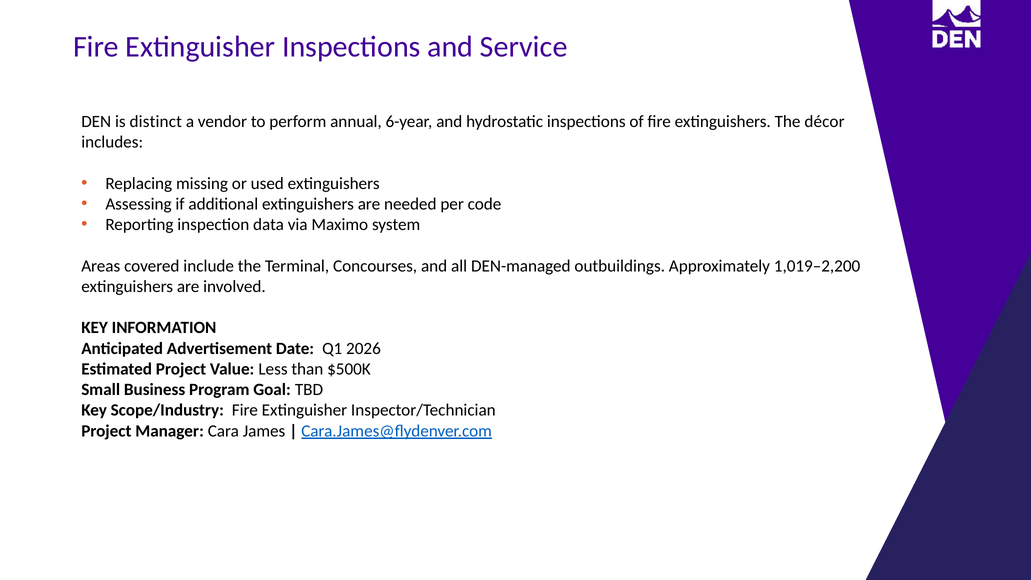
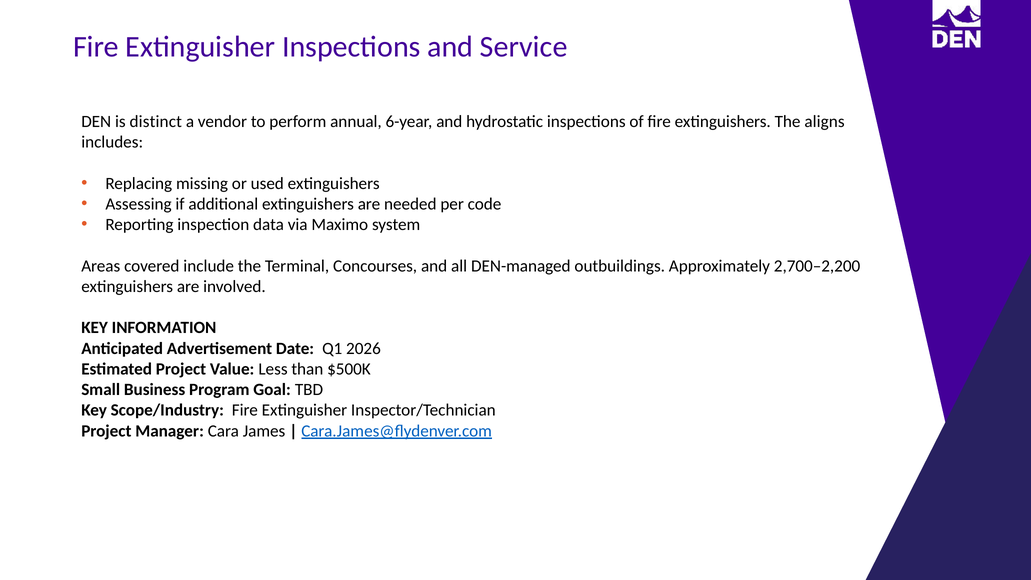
décor: décor -> aligns (825, 122)
1,019–2,200: 1,019–2,200 -> 2,700–2,200 (817, 266)
